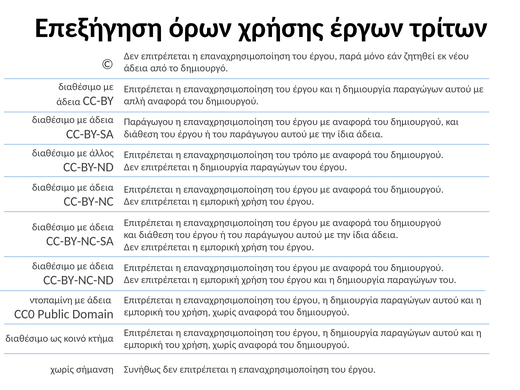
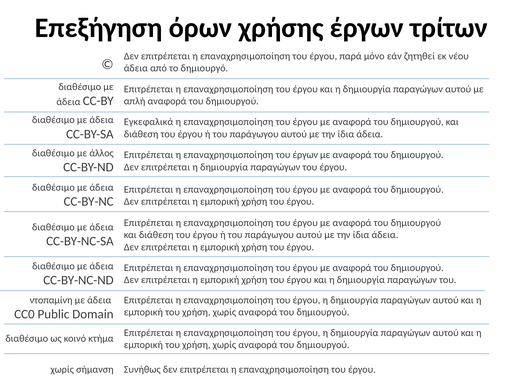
Παράγωγου: Παράγωγου -> Εγκεφαλικά (149, 122)
του τρόπο: τρόπο -> έργων (305, 155)
